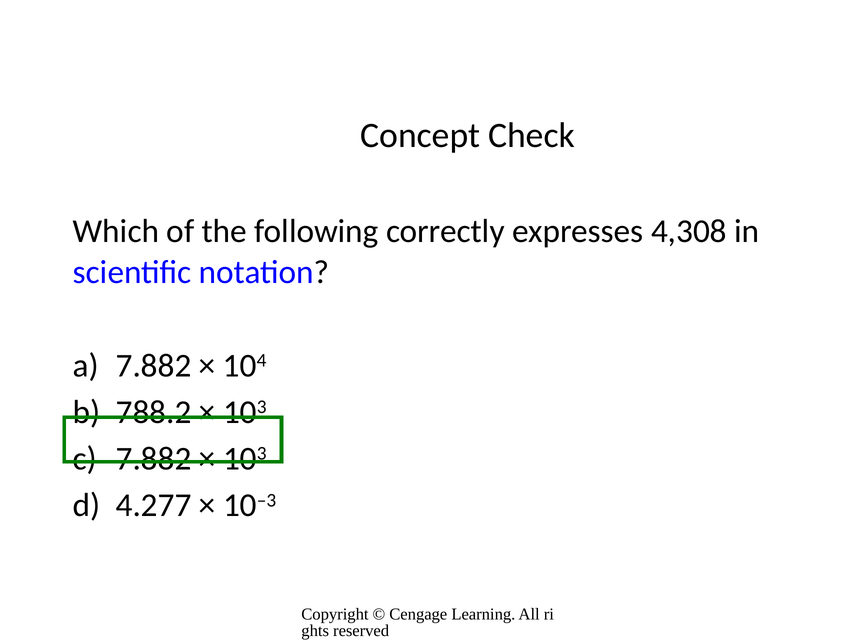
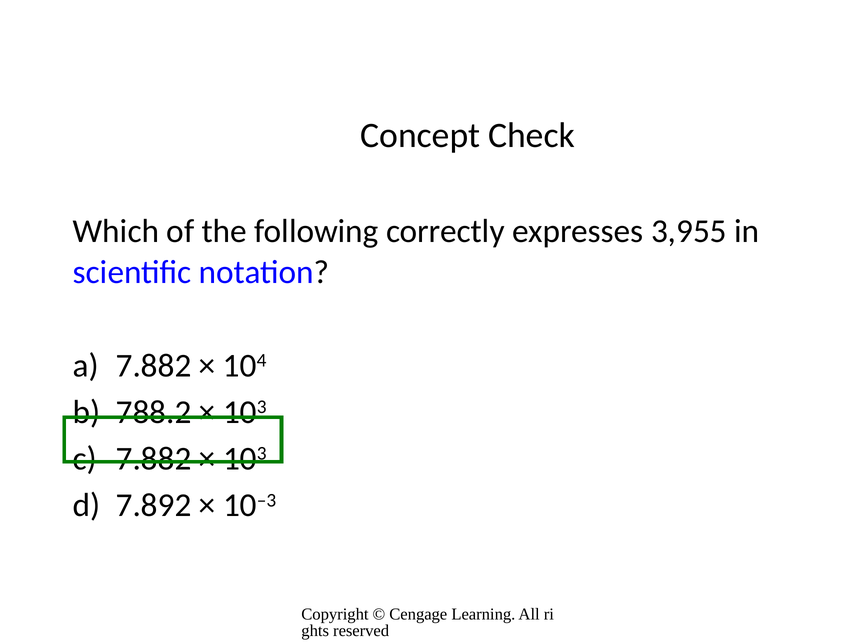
4,308: 4,308 -> 3,955 (689, 231)
4.277: 4.277 -> 7.892 (154, 505)
